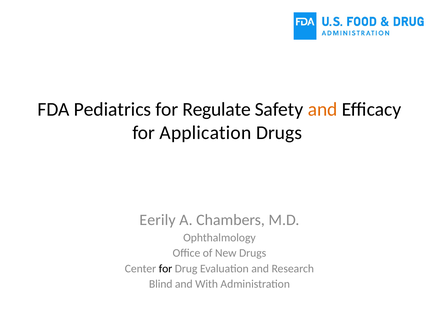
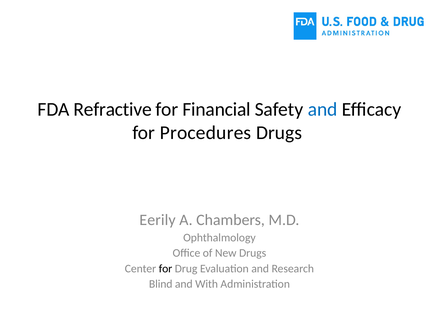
Pediatrics: Pediatrics -> Refractive (113, 110)
Regulate: Regulate -> Financial (217, 110)
and colour: orange -> blue (323, 110)
Application: Application -> Procedures (205, 133)
